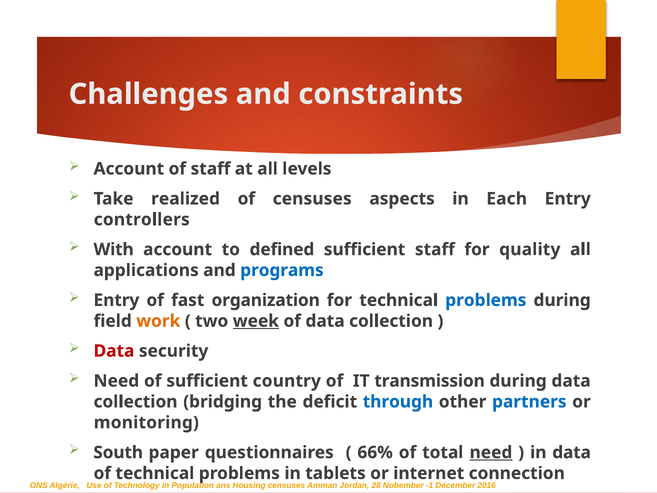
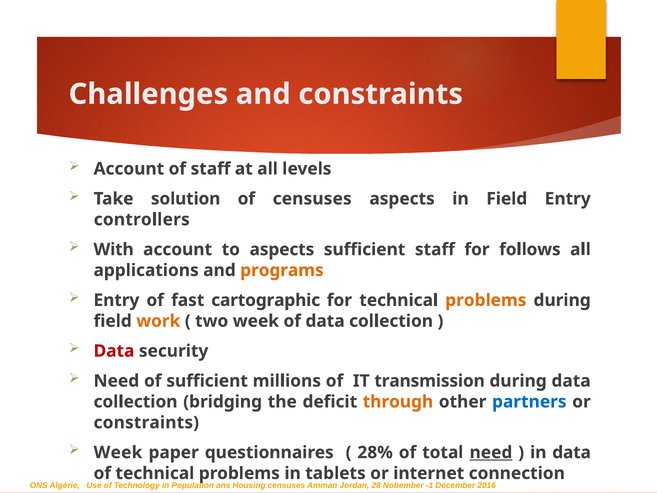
realized: realized -> solution (186, 199)
in Each: Each -> Field (507, 199)
to defined: defined -> aspects (282, 249)
quality: quality -> follows (530, 249)
programs colour: blue -> orange (282, 270)
organization: organization -> cartographic (266, 300)
problems colour: blue -> orange (486, 300)
week underline: present -> none (256, 321)
country: country -> millions (287, 381)
through colour: blue -> orange (398, 402)
monitoring: monitoring -> constraints (146, 422)
South: South -> Week (118, 452)
66%: 66% -> 28% (375, 452)
